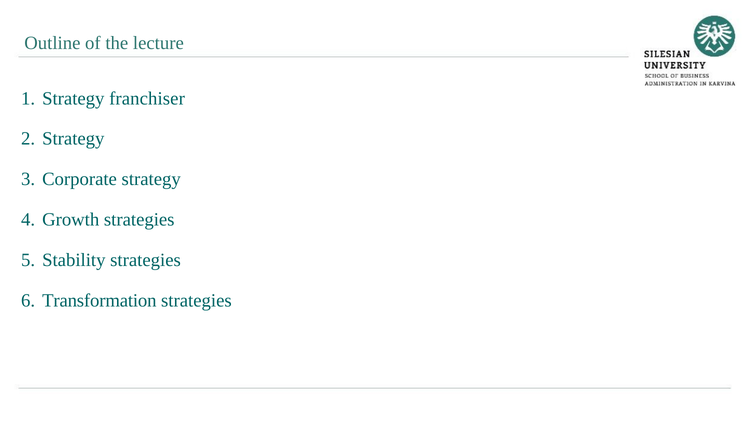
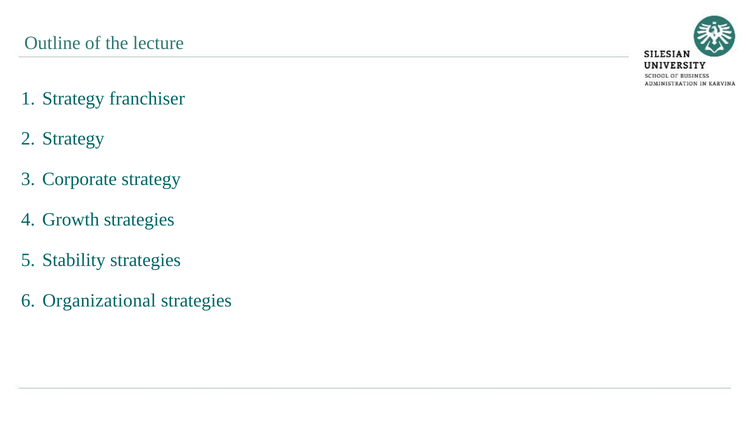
Transformation: Transformation -> Organizational (99, 301)
